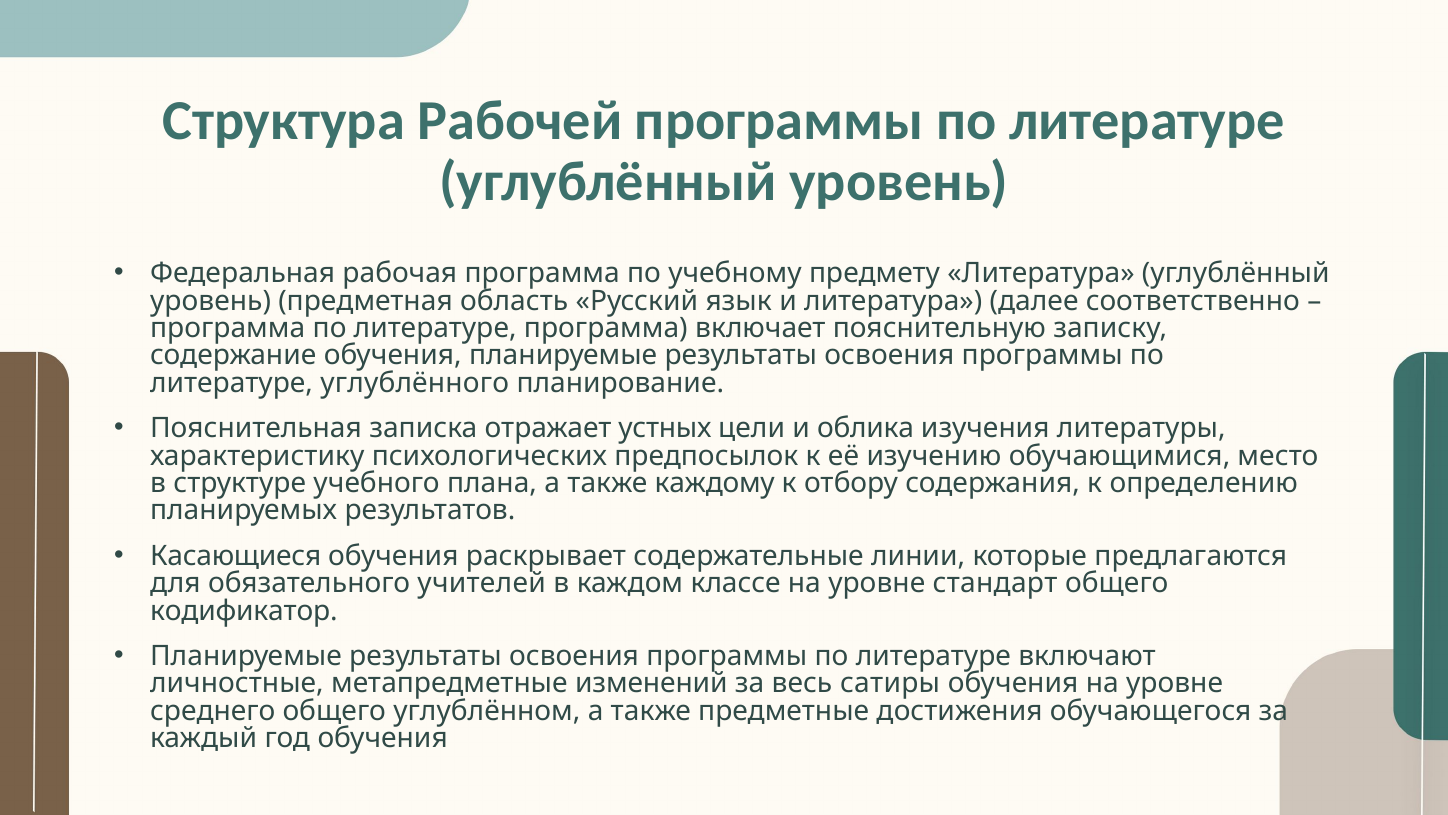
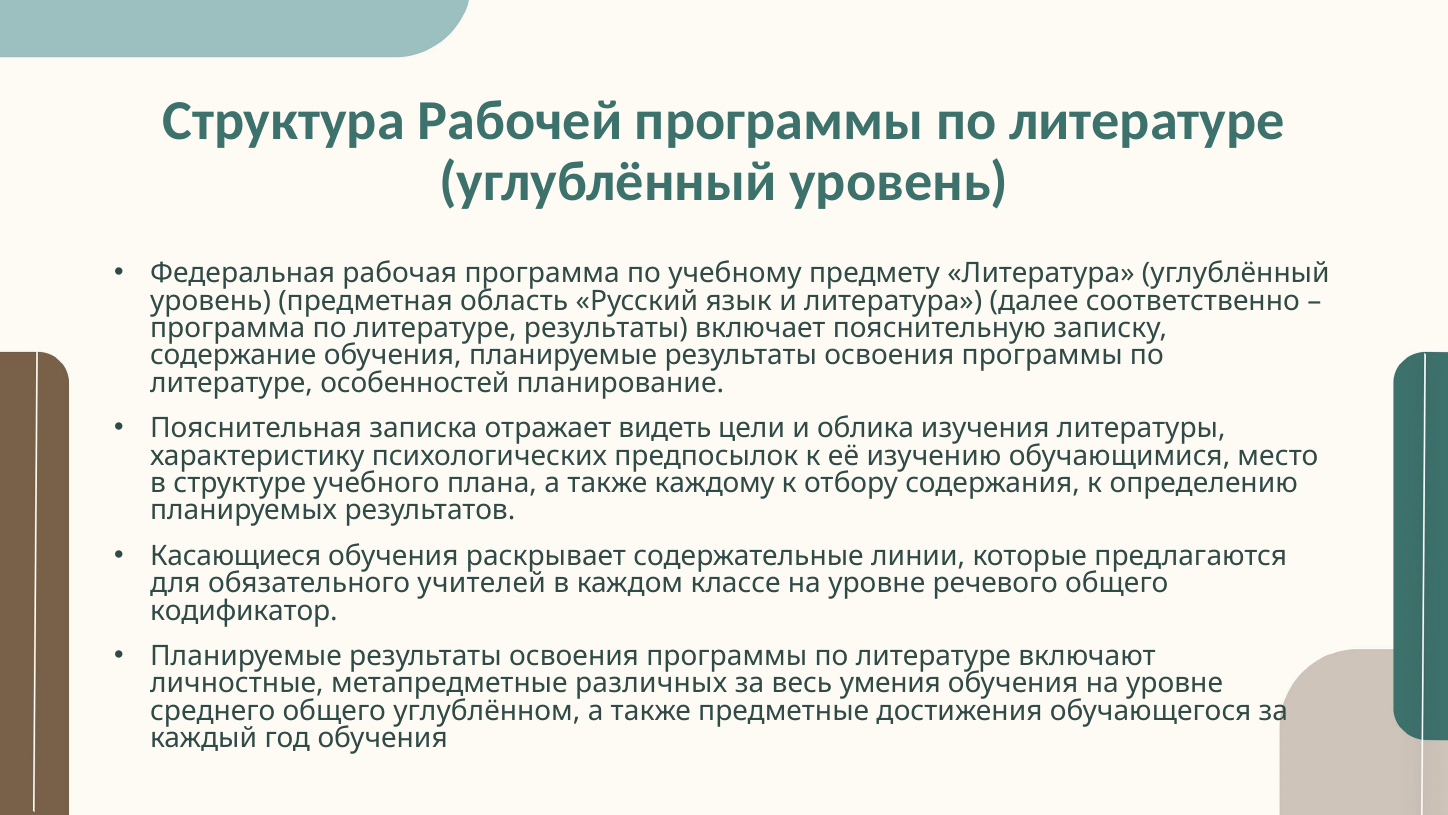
литературе программа: программа -> результаты (606, 328)
углублённого: углублённого -> особенностей (415, 383)
устных: устных -> видеть (665, 428)
стандарт: стандарт -> речевого (995, 583)
изменений: изменений -> различных (651, 683)
сатиры: сатиры -> умения (890, 683)
